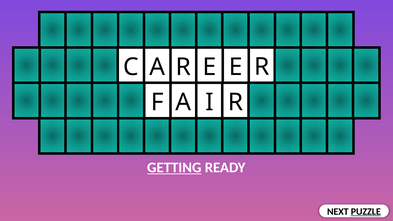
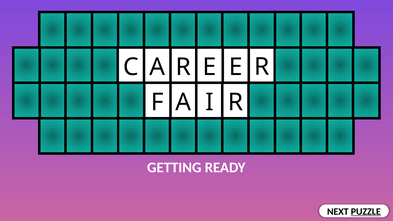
GETTING underline: present -> none (174, 168)
